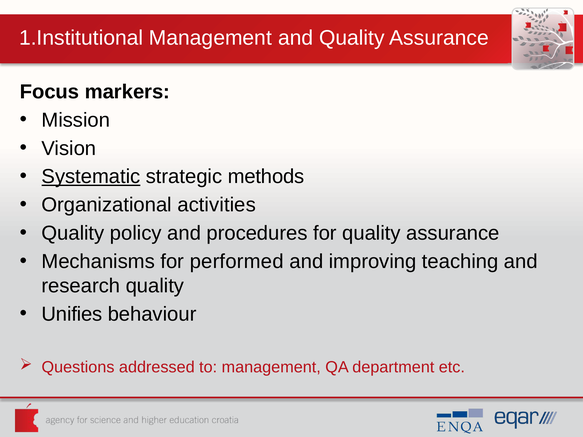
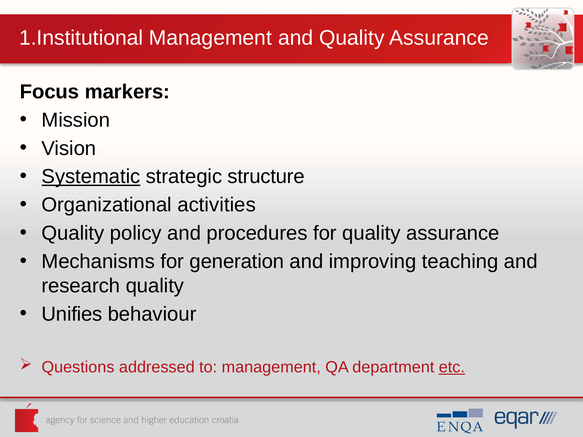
methods: methods -> structure (266, 177)
performed: performed -> generation (237, 262)
etc underline: none -> present (452, 367)
